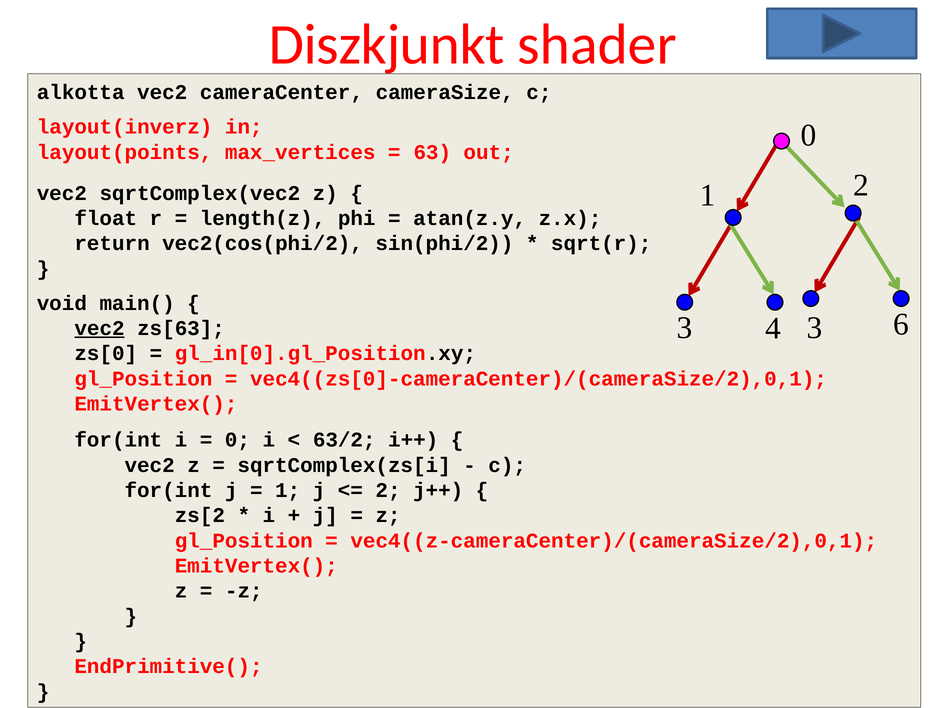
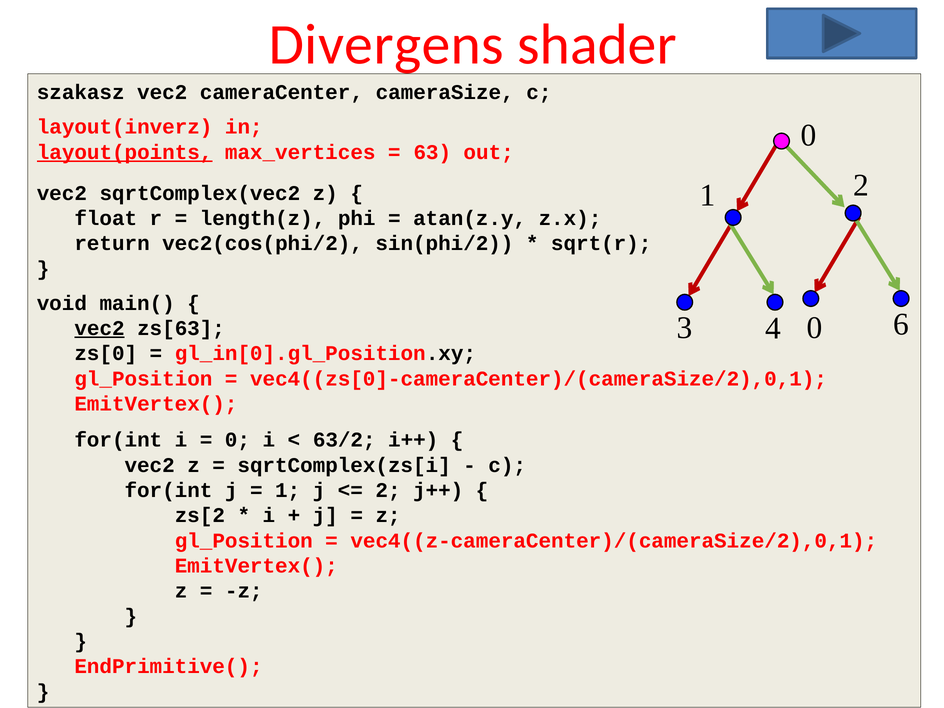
Diszkjunkt: Diszkjunkt -> Divergens (386, 45)
alkotta: alkotta -> szakasz (81, 92)
layout(points underline: none -> present (125, 152)
4 3: 3 -> 0 (815, 328)
